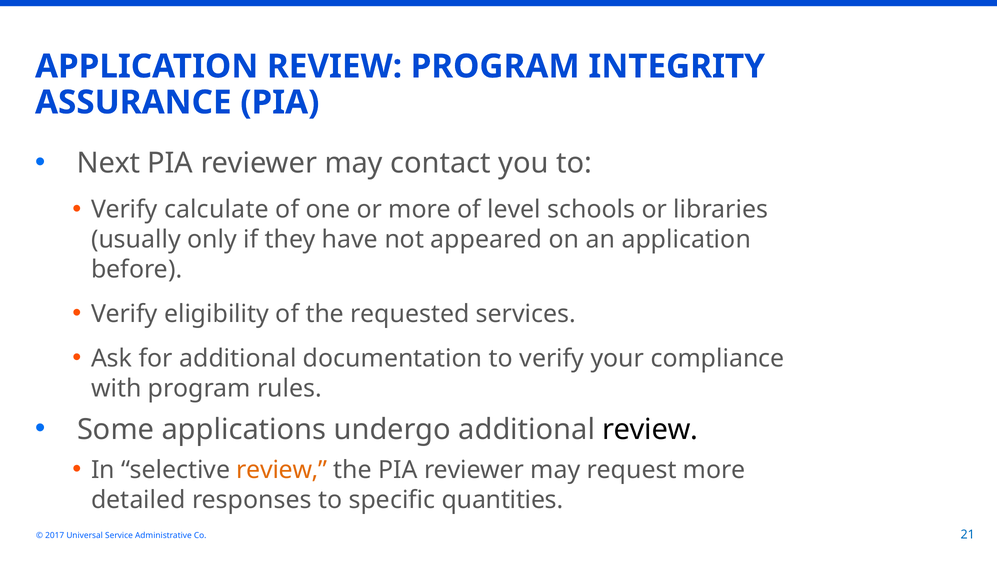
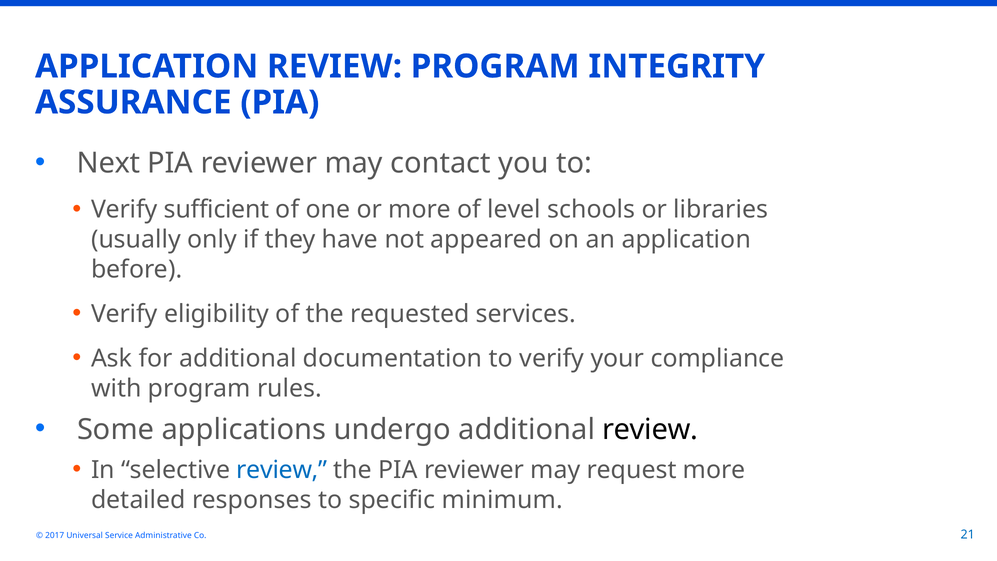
calculate: calculate -> sufficient (217, 210)
review colour: orange -> blue (282, 470)
quantities: quantities -> minimum (502, 500)
